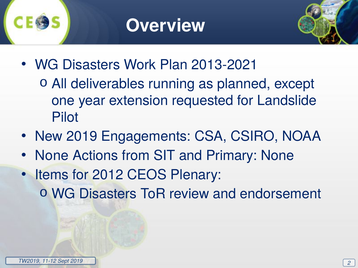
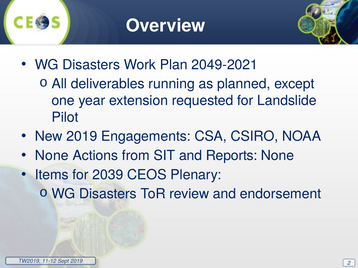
2013-2021: 2013-2021 -> 2049-2021 (225, 65)
Primary: Primary -> Reports (232, 156)
2012: 2012 -> 2039 (108, 175)
